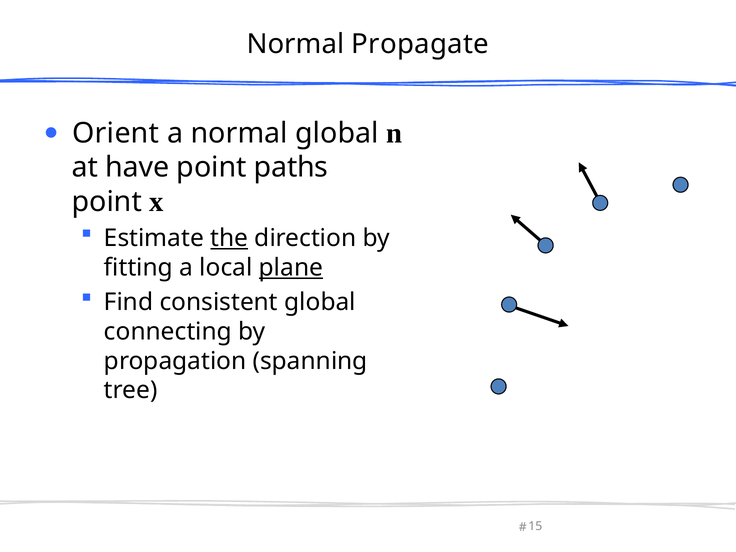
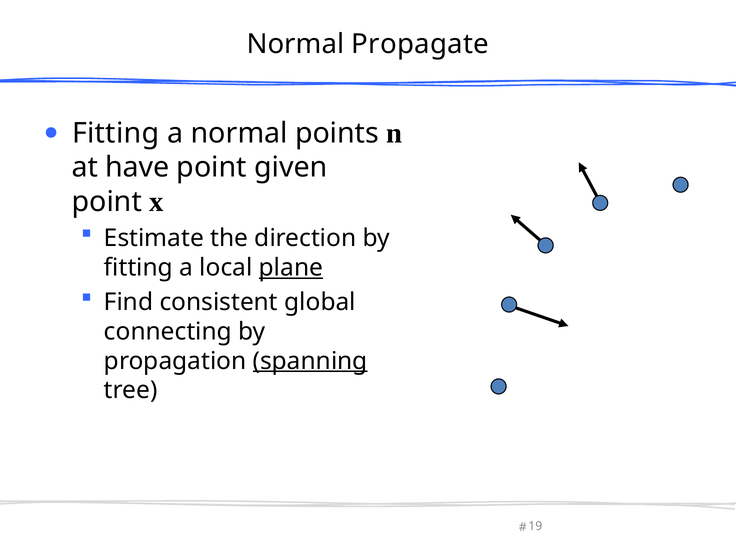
Orient: Orient -> Fitting (116, 133)
normal global: global -> points (337, 133)
paths: paths -> given (291, 167)
the underline: present -> none (229, 238)
spanning underline: none -> present (310, 361)
15: 15 -> 19 (535, 526)
